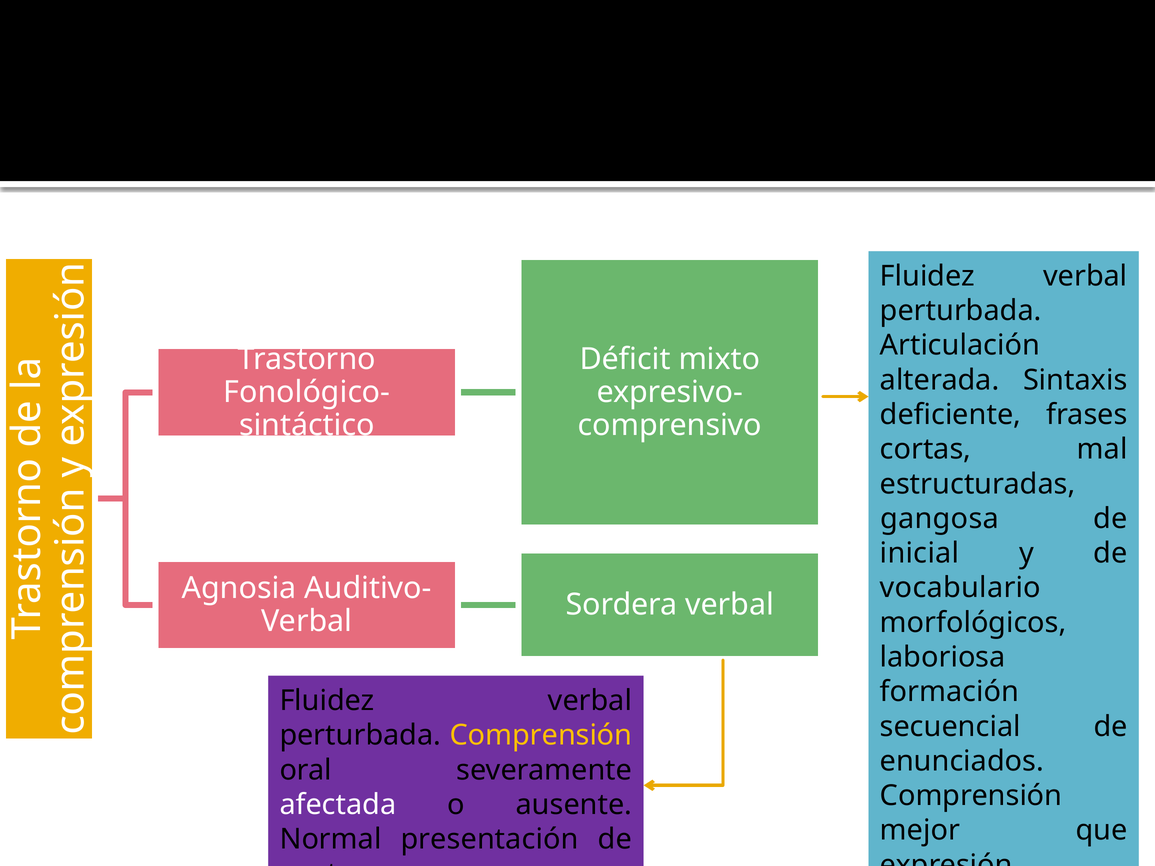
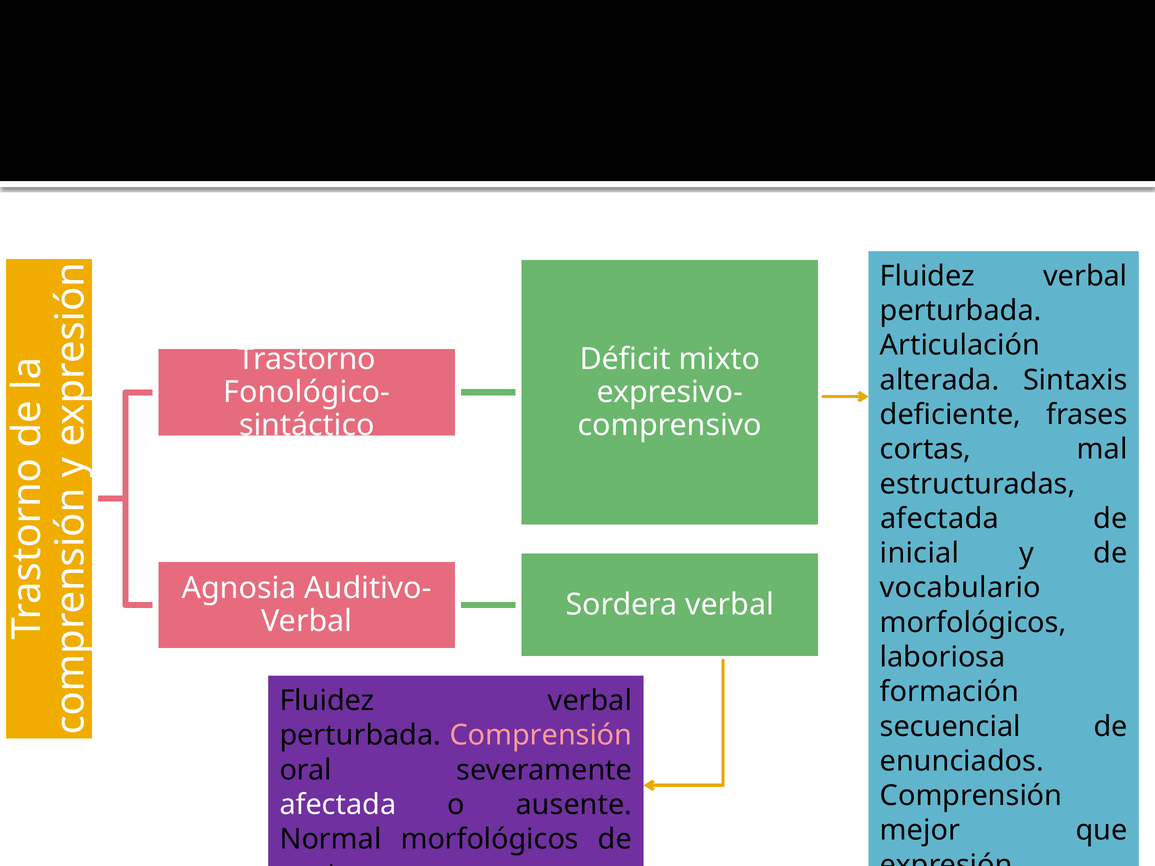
gangosa: gangosa -> afectada (939, 519)
Comprensión colour: yellow -> pink (541, 736)
Normal presentación: presentación -> morfológicos (490, 840)
